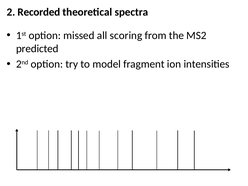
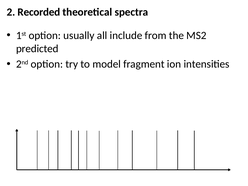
missed: missed -> usually (79, 35)
scoring: scoring -> include (126, 35)
